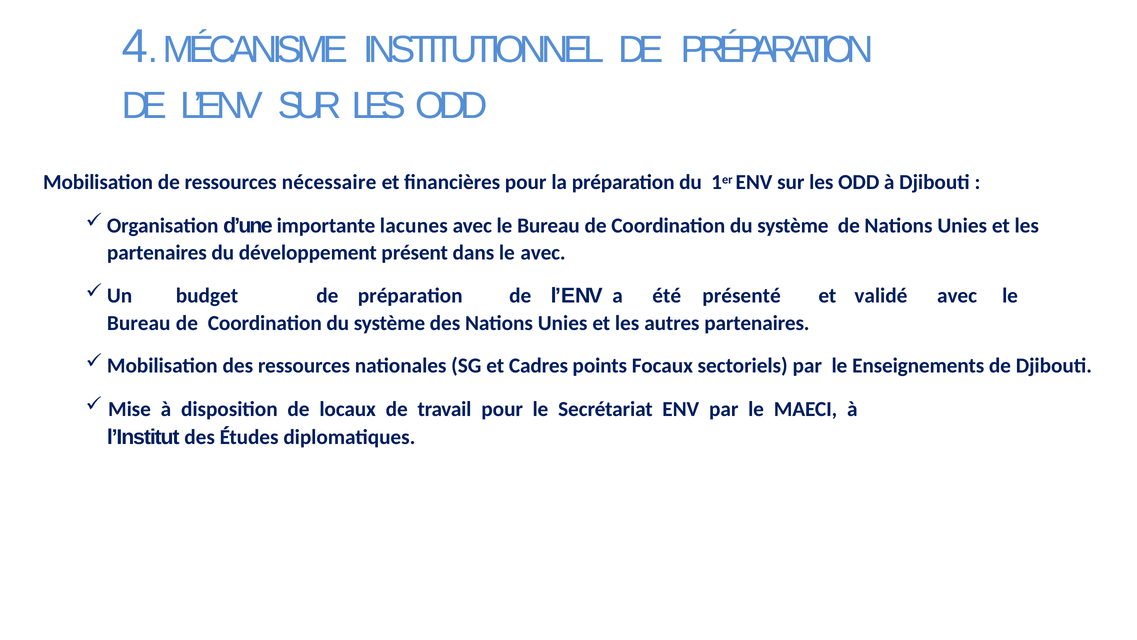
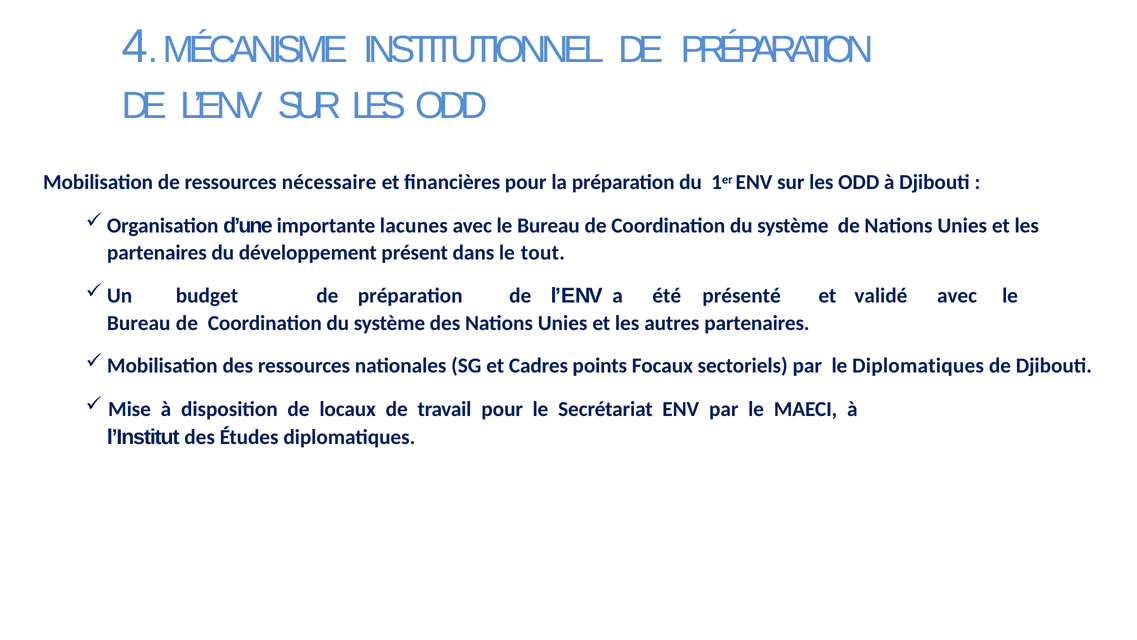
le avec: avec -> tout (543, 253)
le Enseignements: Enseignements -> Diplomatiques (918, 365)
